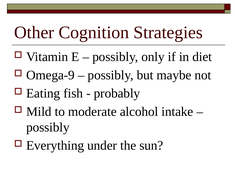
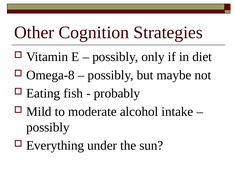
Omega-9: Omega-9 -> Omega-8 (50, 75)
